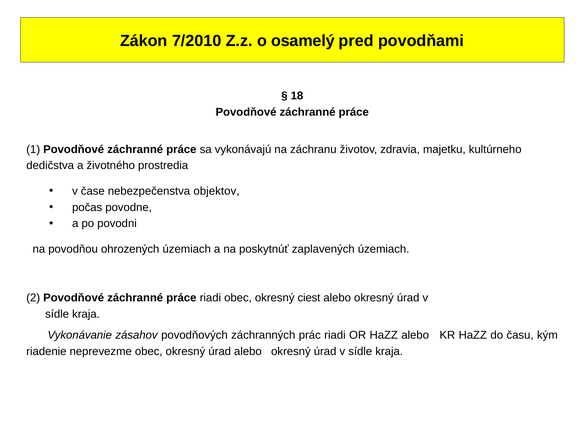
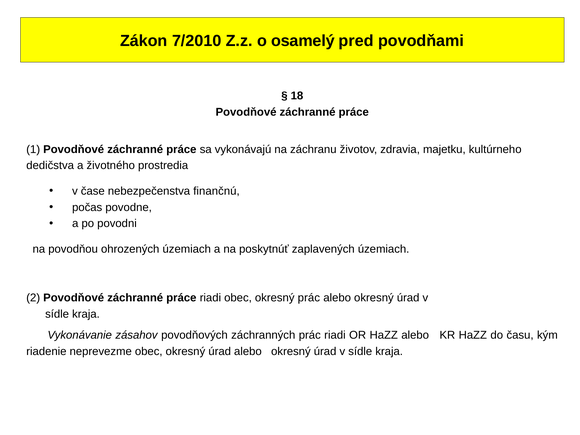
objektov: objektov -> finančnú (216, 191)
okresný ciest: ciest -> prác (309, 298)
